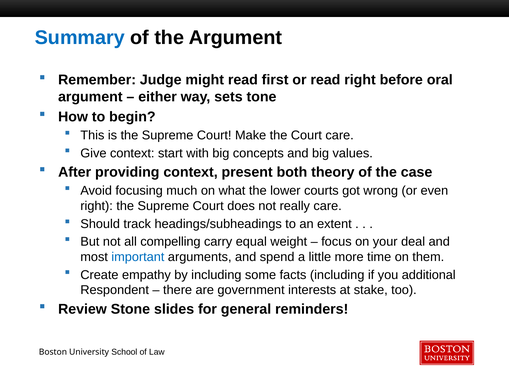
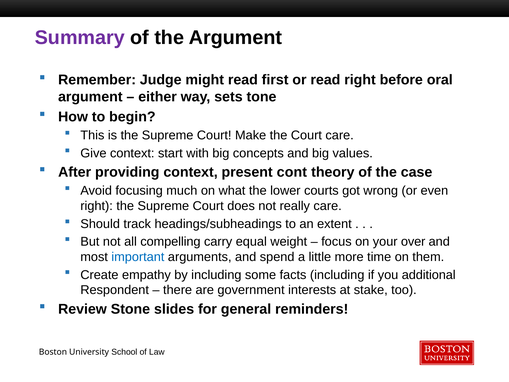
Summary colour: blue -> purple (80, 38)
both: both -> cont (292, 172)
deal: deal -> over (413, 242)
